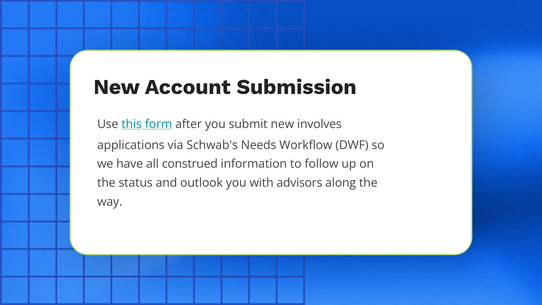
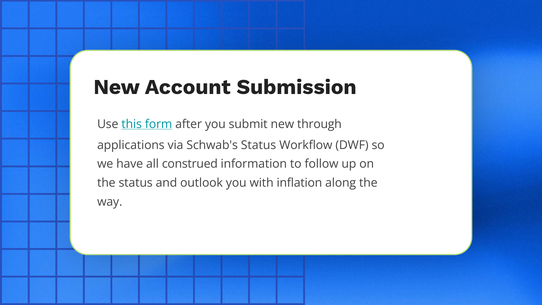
involves: involves -> through (319, 124)
Schwab's Needs: Needs -> Status (258, 145)
advisors: advisors -> inflation (299, 183)
